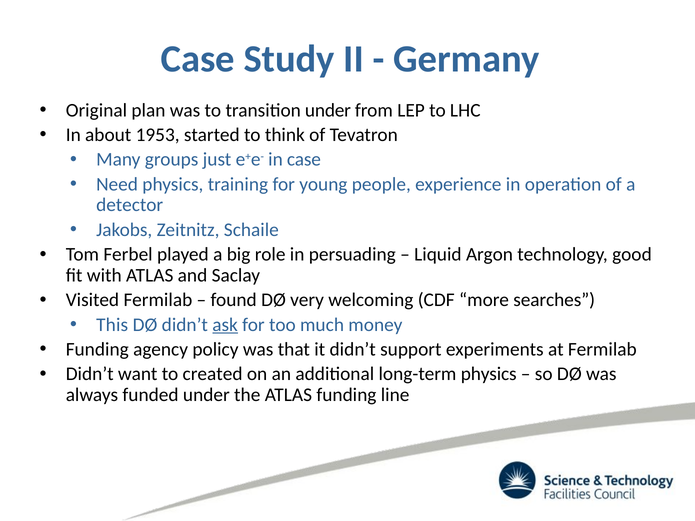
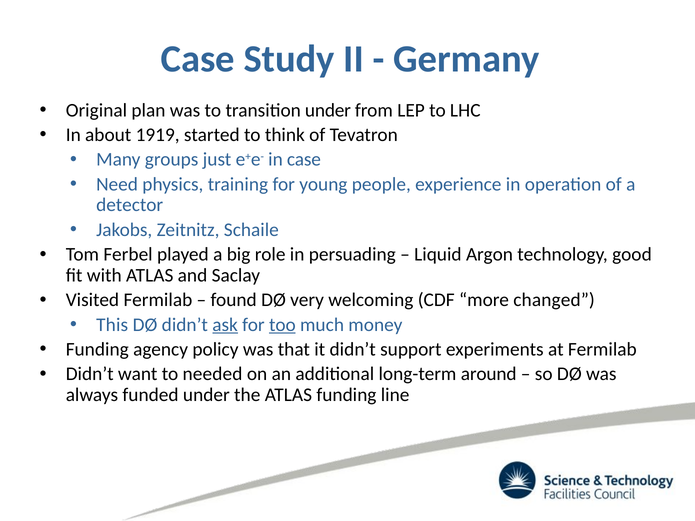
1953: 1953 -> 1919 (158, 135)
searches: searches -> changed (554, 300)
too underline: none -> present (282, 325)
created: created -> needed (213, 374)
long-term physics: physics -> around (489, 374)
